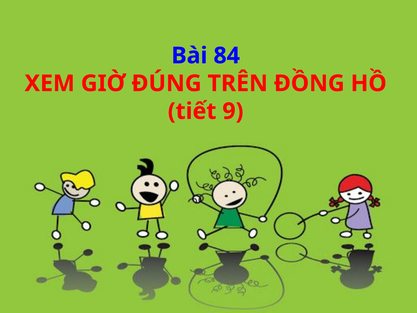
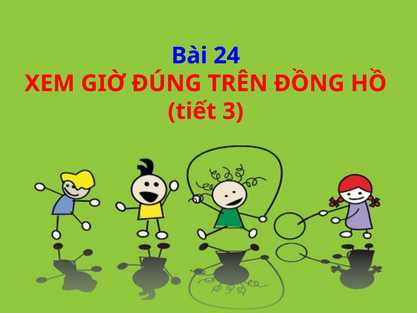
84: 84 -> 24 (227, 56)
9: 9 -> 3 (233, 111)
